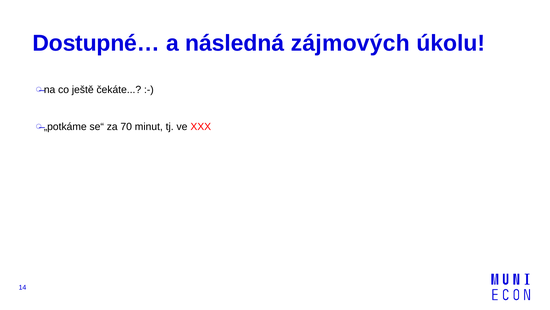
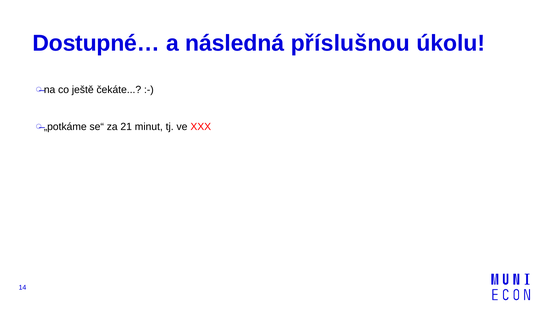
zájmových: zájmových -> příslušnou (350, 43)
70: 70 -> 21 (126, 127)
